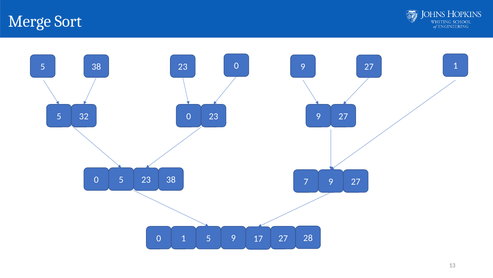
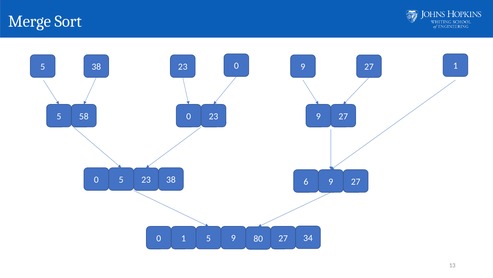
32: 32 -> 58 (84, 116)
7: 7 -> 6 (306, 181)
17: 17 -> 80 (258, 238)
28: 28 -> 34 (308, 237)
